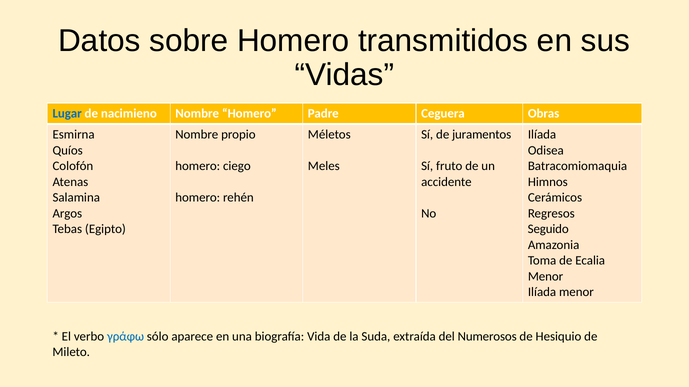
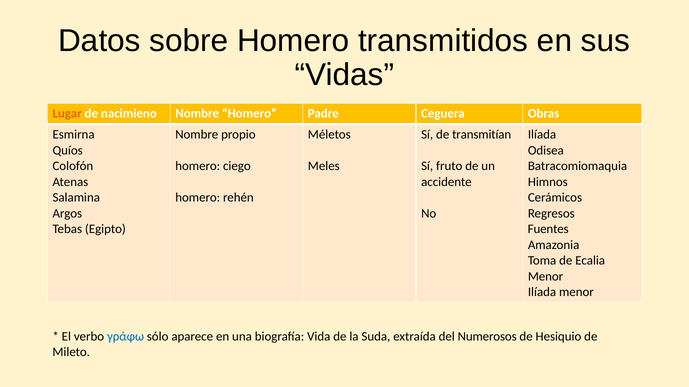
Lugar colour: blue -> orange (67, 114)
juramentos: juramentos -> transmitían (482, 135)
Seguido: Seguido -> Fuentes (548, 229)
